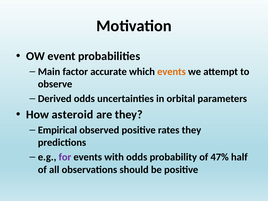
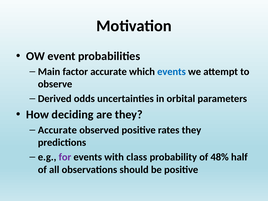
events colour: orange -> blue (172, 72)
asteroid: asteroid -> deciding (73, 115)
Empirical: Empirical -> Accurate (57, 130)
with odds: odds -> class (137, 157)
47%: 47% -> 48% (220, 157)
